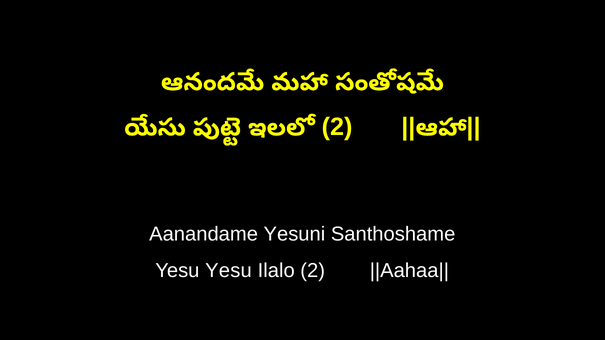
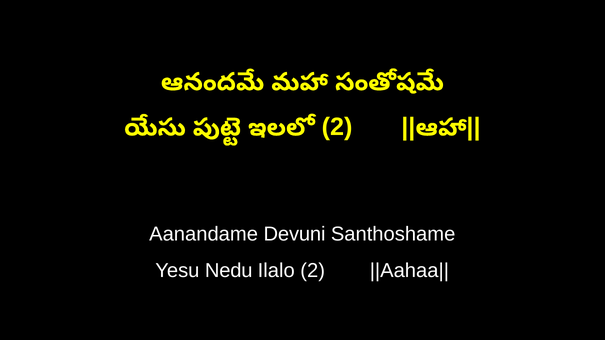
Yesuni: Yesuni -> Devuni (295, 234)
Yesu Yesu: Yesu -> Nedu (229, 271)
